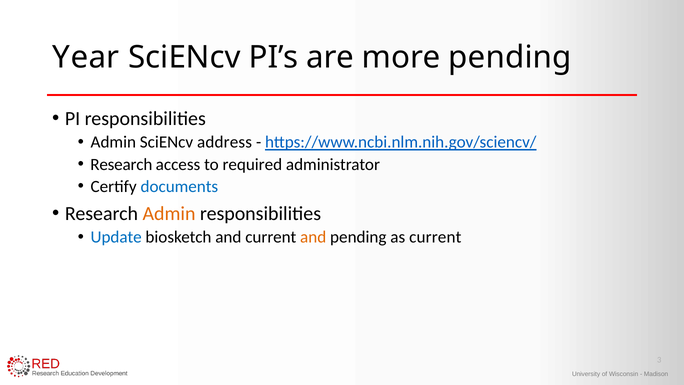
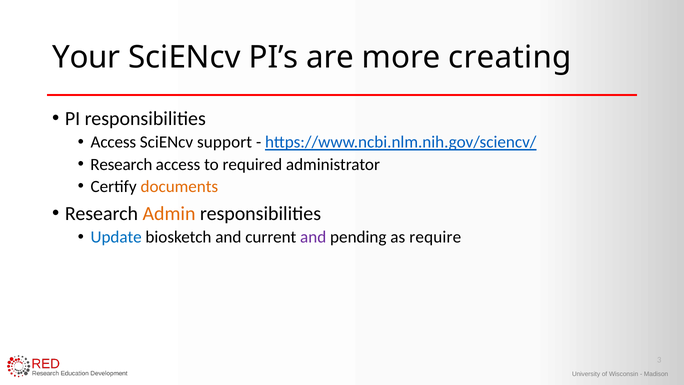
Year: Year -> Your (86, 57)
more pending: pending -> creating (510, 57)
Admin: Admin -> Access (113, 142)
address: address -> support (225, 142)
documents colour: blue -> orange (179, 186)
and colour: orange -> purple (313, 237)
as current: current -> require (435, 237)
